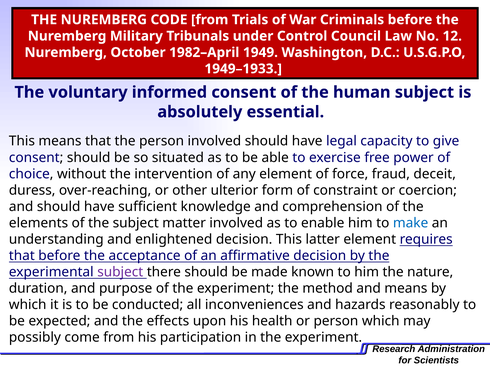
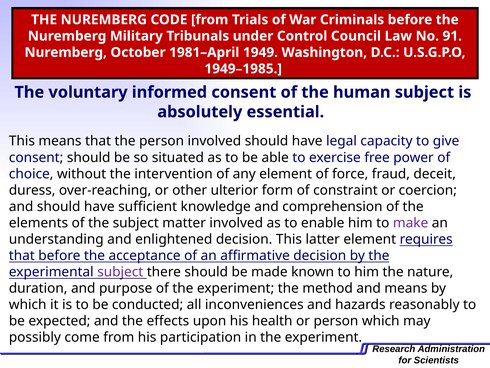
12: 12 -> 91 (452, 36)
1982–April: 1982–April -> 1981–April (204, 52)
1949–1933: 1949–1933 -> 1949–1985 (243, 69)
make colour: blue -> purple (411, 223)
